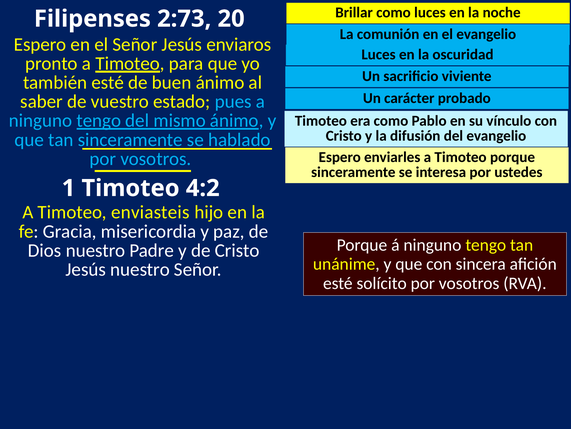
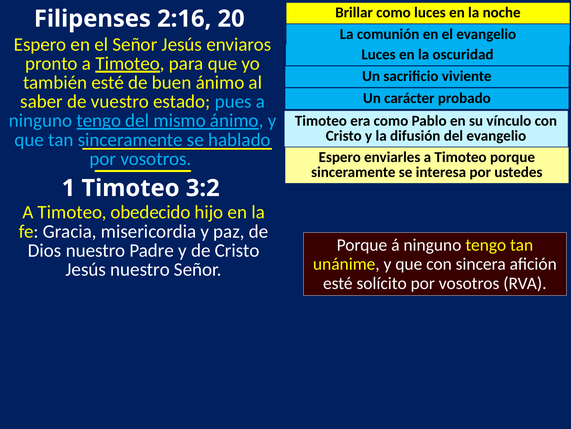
2:73: 2:73 -> 2:16 (184, 19)
4:2: 4:2 -> 3:2 (203, 188)
enviasteis: enviasteis -> obedecido (151, 212)
